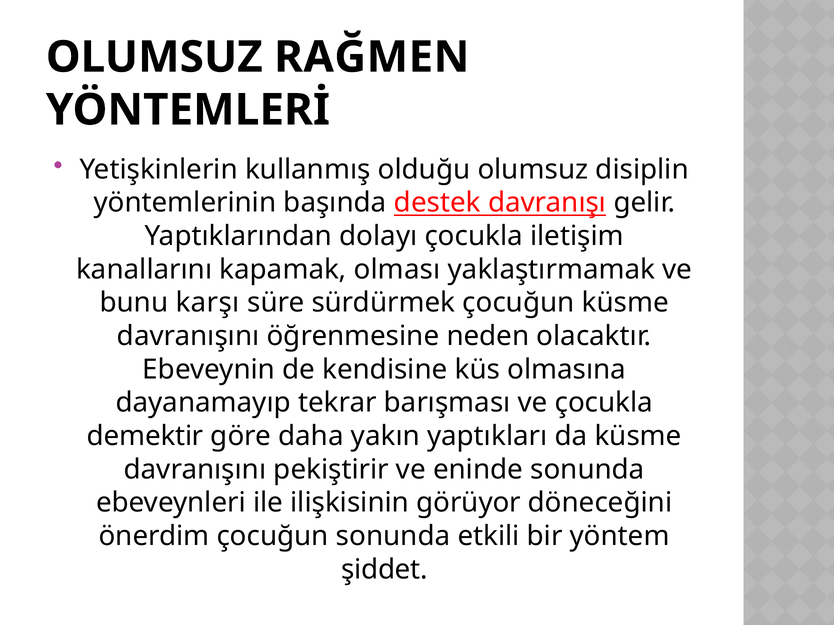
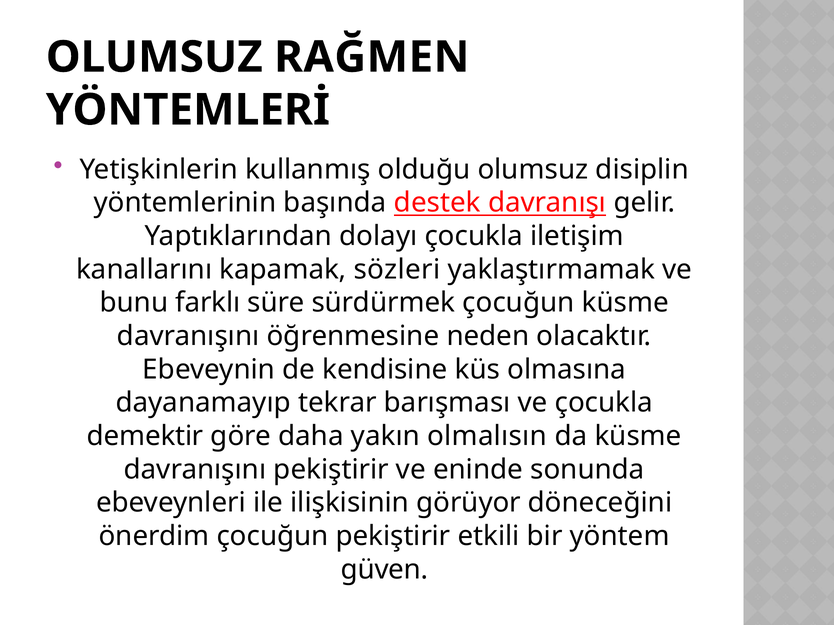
olması: olması -> sözleri (397, 270)
karşı: karşı -> farklı (208, 303)
yaptıkları: yaptıkları -> olmalısın (487, 436)
çocuğun sonunda: sonunda -> pekiştirir (393, 537)
şiddet: şiddet -> güven (384, 570)
